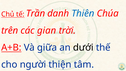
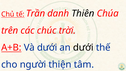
Thiên colour: blue -> black (83, 13)
gian: gian -> chúc (47, 30)
Và giữa: giữa -> dưới (47, 47)
